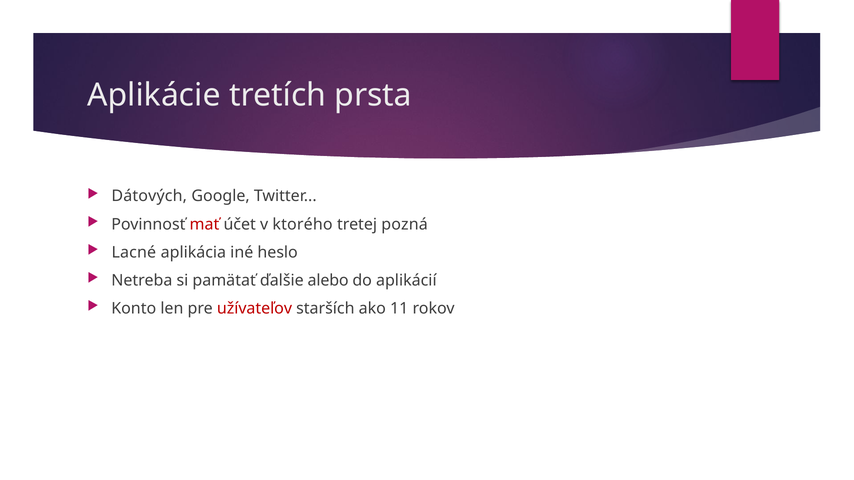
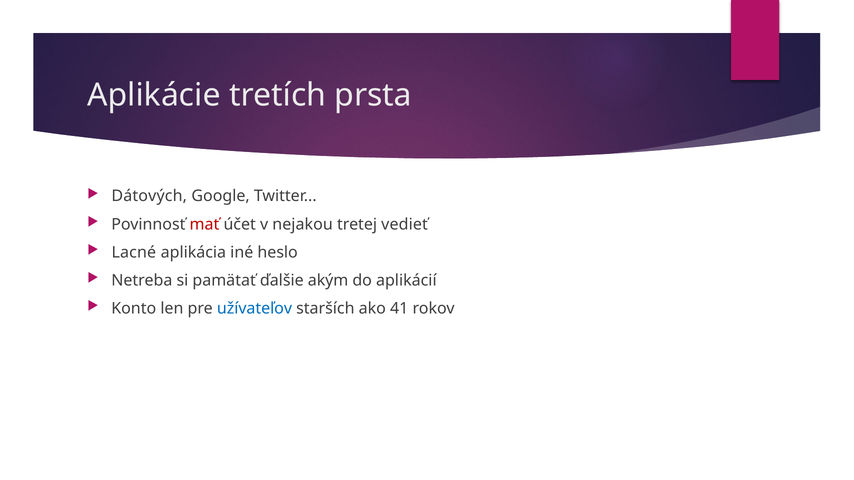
ktorého: ktorého -> nejakou (303, 224)
pozná: pozná -> vedieť (405, 224)
alebo: alebo -> akým (328, 281)
užívateľov colour: red -> blue (254, 309)
11: 11 -> 41 (399, 309)
